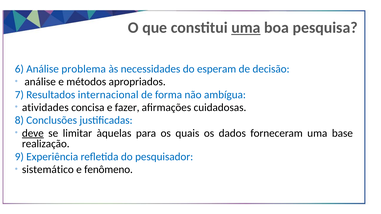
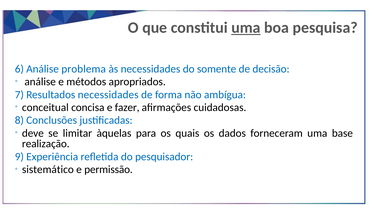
esperam: esperam -> somente (217, 69)
Resultados internacional: internacional -> necessidades (108, 95)
atividades: atividades -> conceitual (45, 108)
deve underline: present -> none (33, 133)
fenômeno: fenômeno -> permissão (109, 170)
